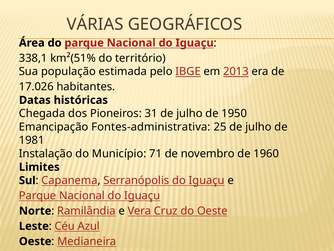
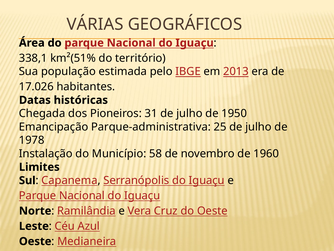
Fontes-administrativa: Fontes-administrativa -> Parque-administrativa (151, 127)
1981: 1981 -> 1978 (32, 140)
71: 71 -> 58 (156, 153)
